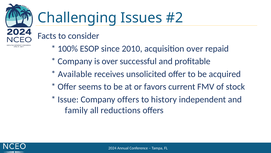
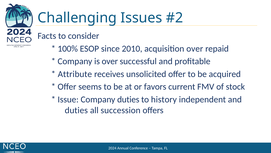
Available: Available -> Attribute (75, 74)
Company offers: offers -> duties (128, 99)
family: family -> duties (76, 110)
reductions: reductions -> succession (121, 110)
